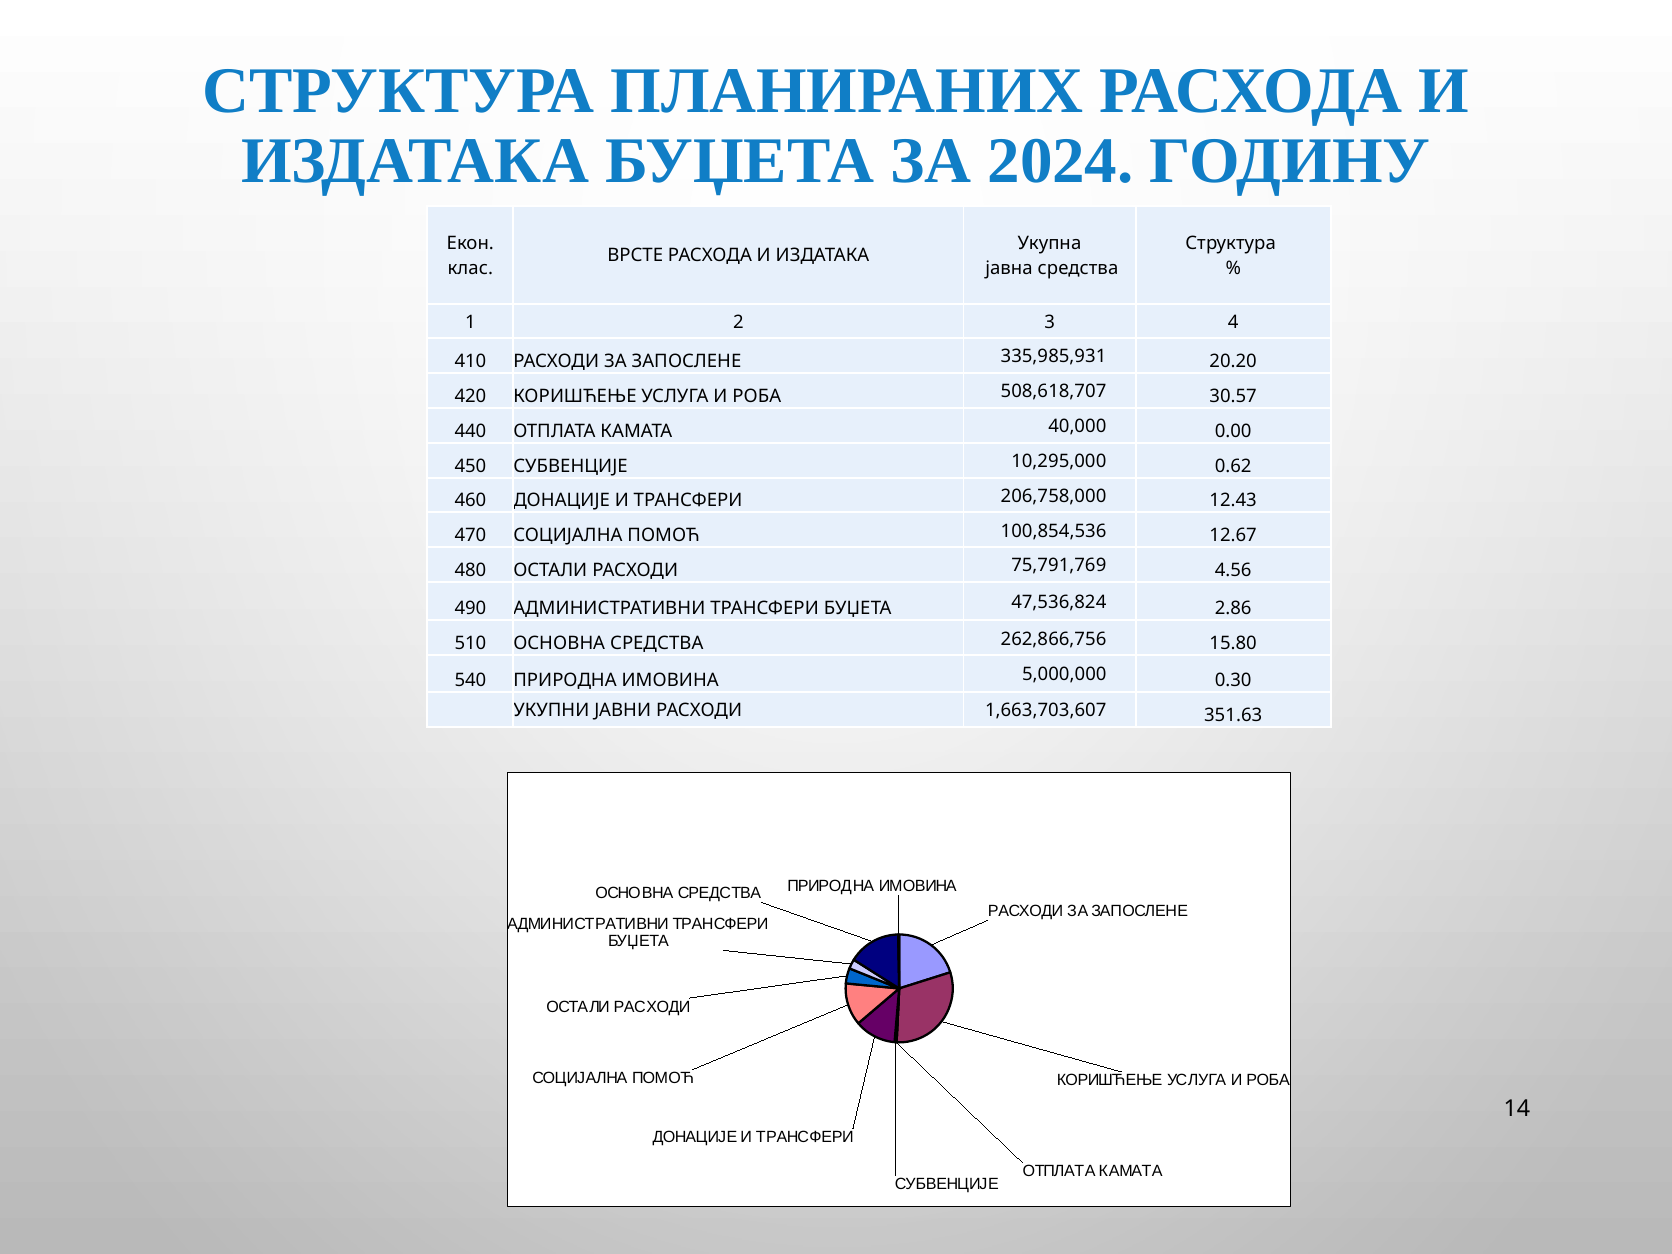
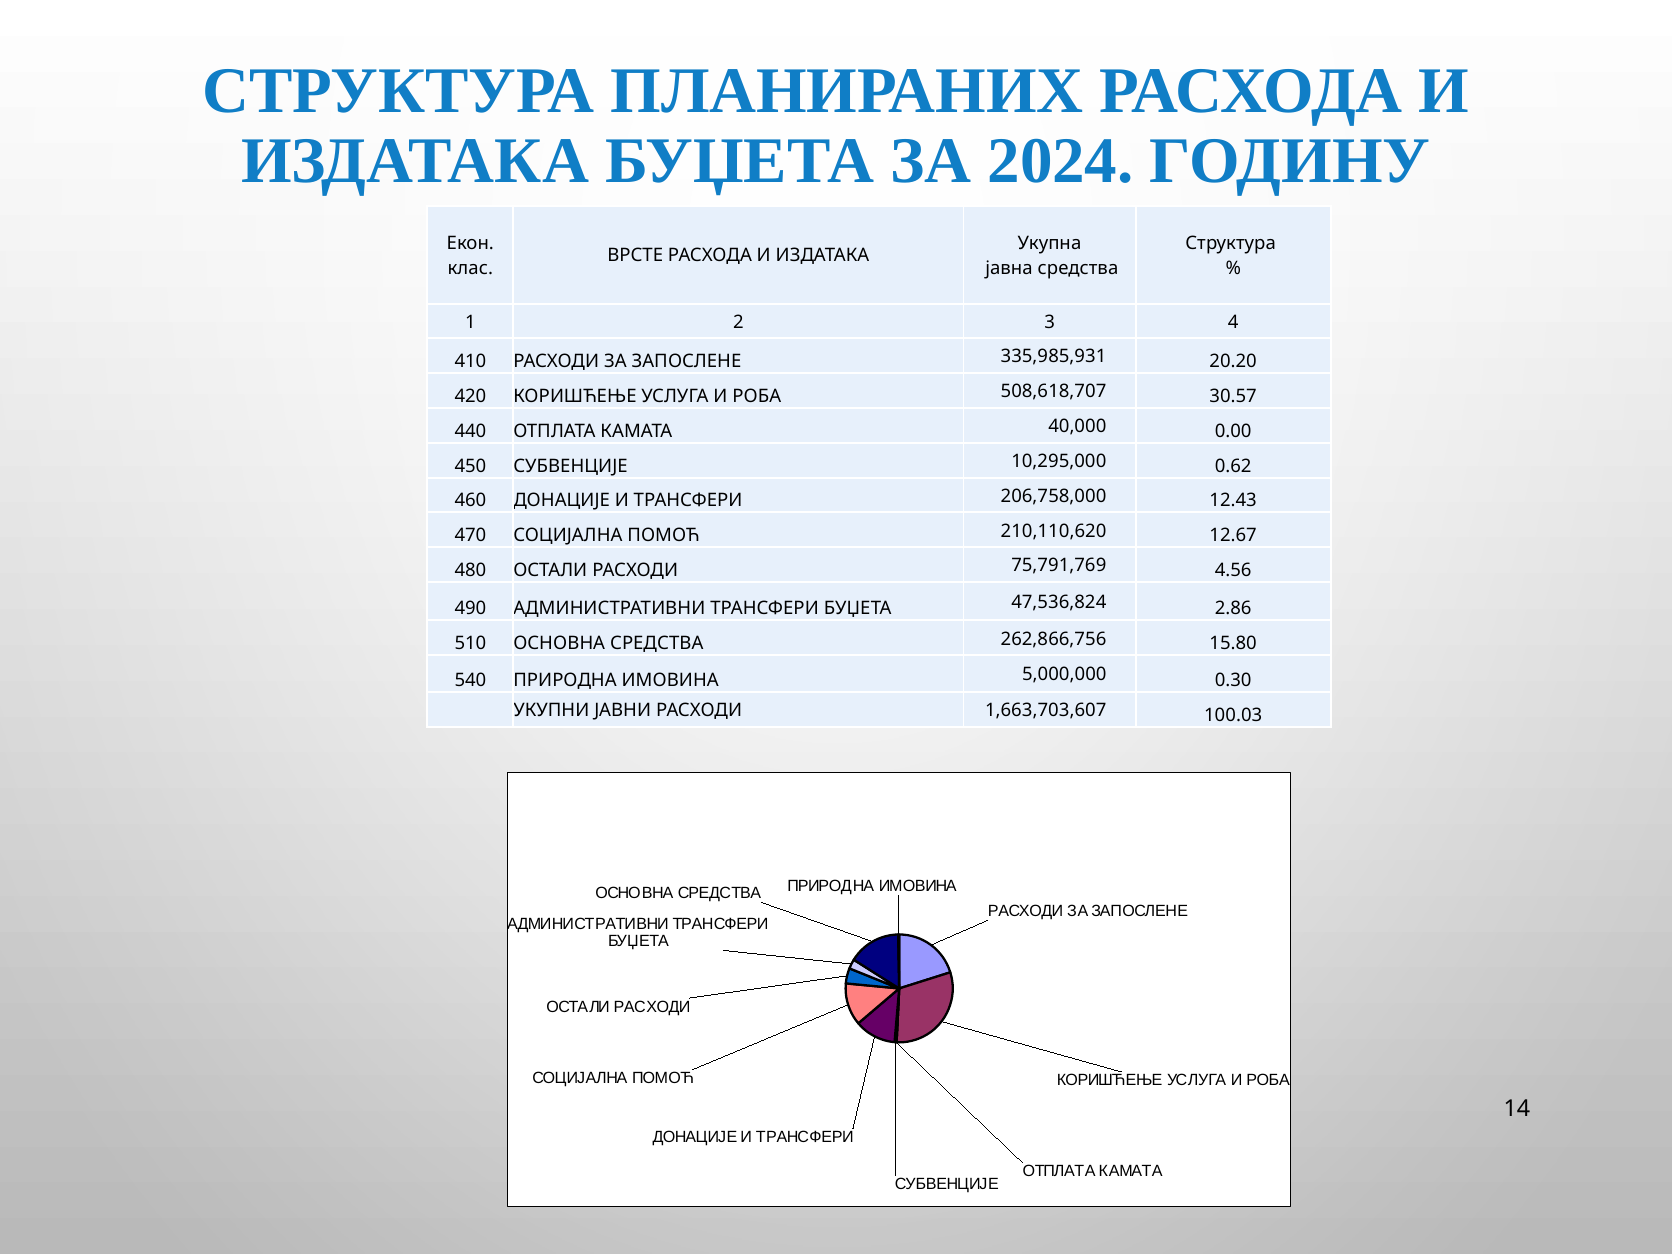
100,854,536: 100,854,536 -> 210,110,620 (1054, 531)
351.63: 351.63 -> 100.03 (1233, 715)
